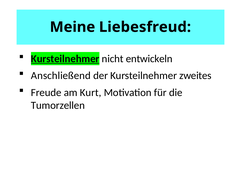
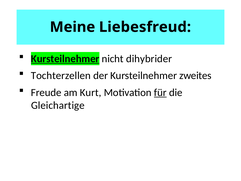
entwickeln: entwickeln -> dihybrider (149, 59)
Anschließend: Anschließend -> Tochterzellen (61, 75)
für underline: none -> present (160, 92)
Tumorzellen: Tumorzellen -> Gleichartige (58, 105)
